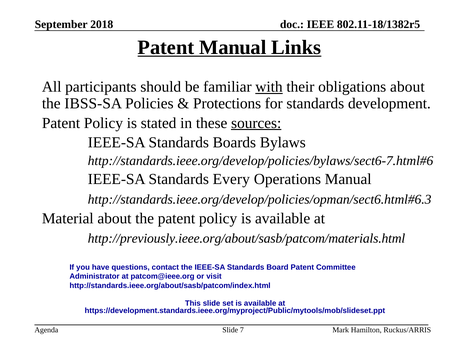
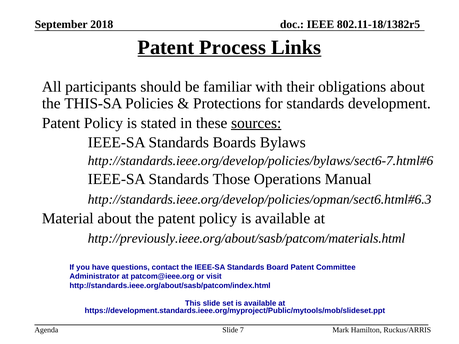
Patent Manual: Manual -> Process (233, 47)
with underline: present -> none (269, 87)
IBSS-SA: IBSS-SA -> THIS-SA (93, 104)
Every: Every -> Those (231, 179)
